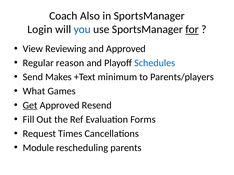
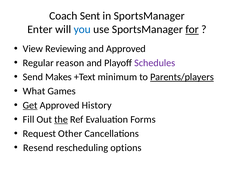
Also: Also -> Sent (90, 16)
Login: Login -> Enter (40, 29)
Schedules colour: blue -> purple (155, 63)
Parents/players underline: none -> present (182, 77)
Resend: Resend -> History (97, 106)
the underline: none -> present (61, 120)
Times: Times -> Other (70, 134)
Module: Module -> Resend (38, 148)
parents: parents -> options (126, 148)
